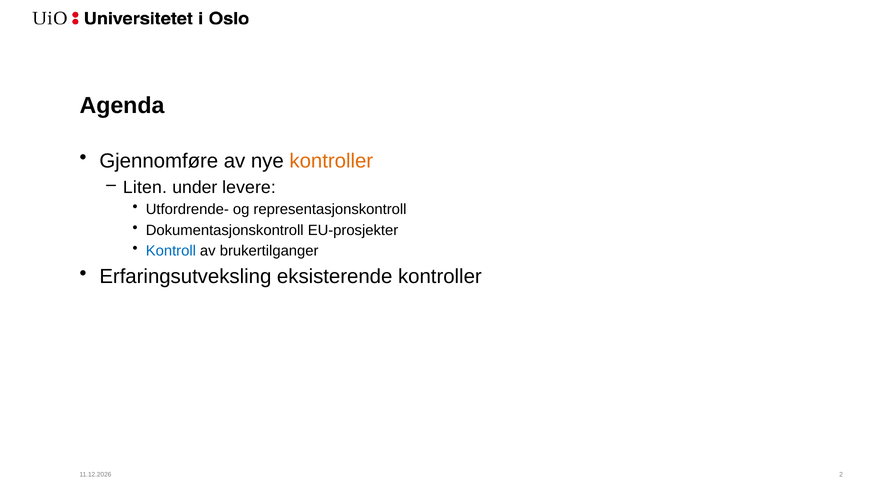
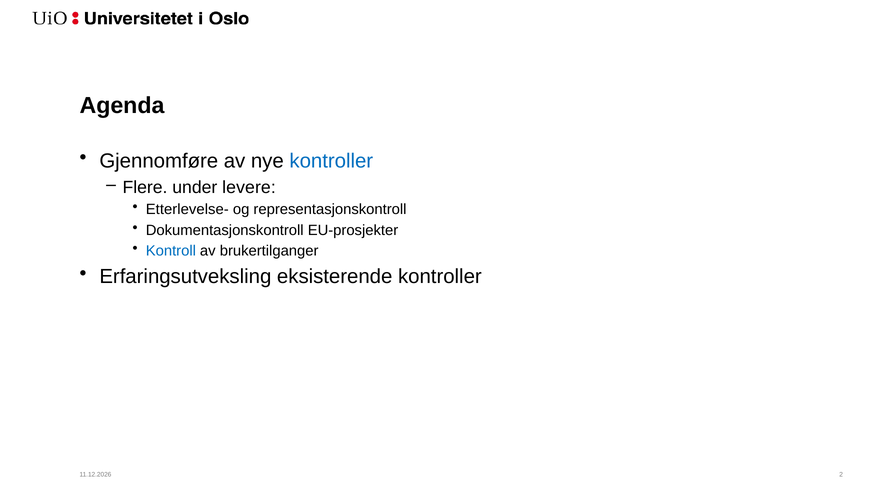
kontroller colour: orange -> blue (331, 161)
Liten: Liten -> Flere (145, 187)
Utfordrende-: Utfordrende- -> Etterlevelse- (187, 210)
